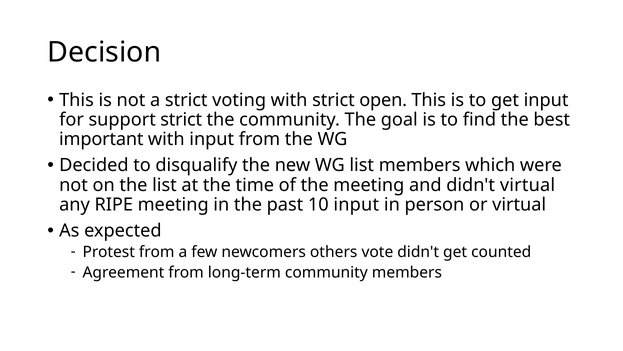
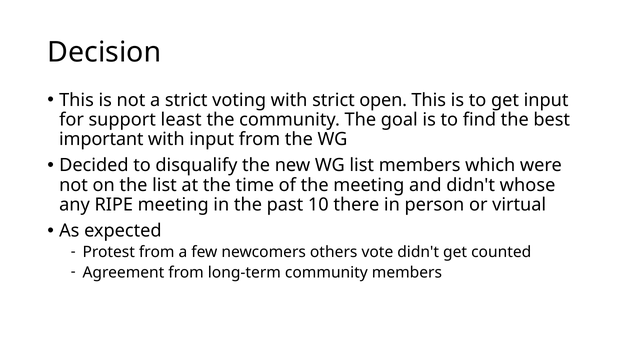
support strict: strict -> least (181, 119)
didn't virtual: virtual -> whose (528, 185)
10 input: input -> there (356, 204)
